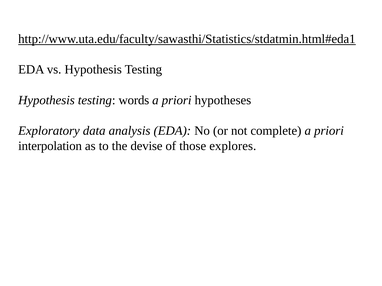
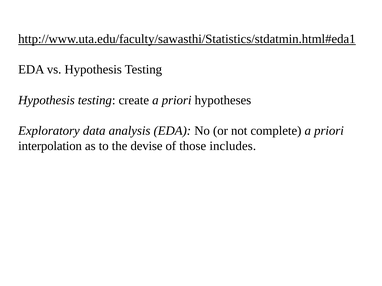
words: words -> create (134, 100)
explores: explores -> includes (233, 146)
